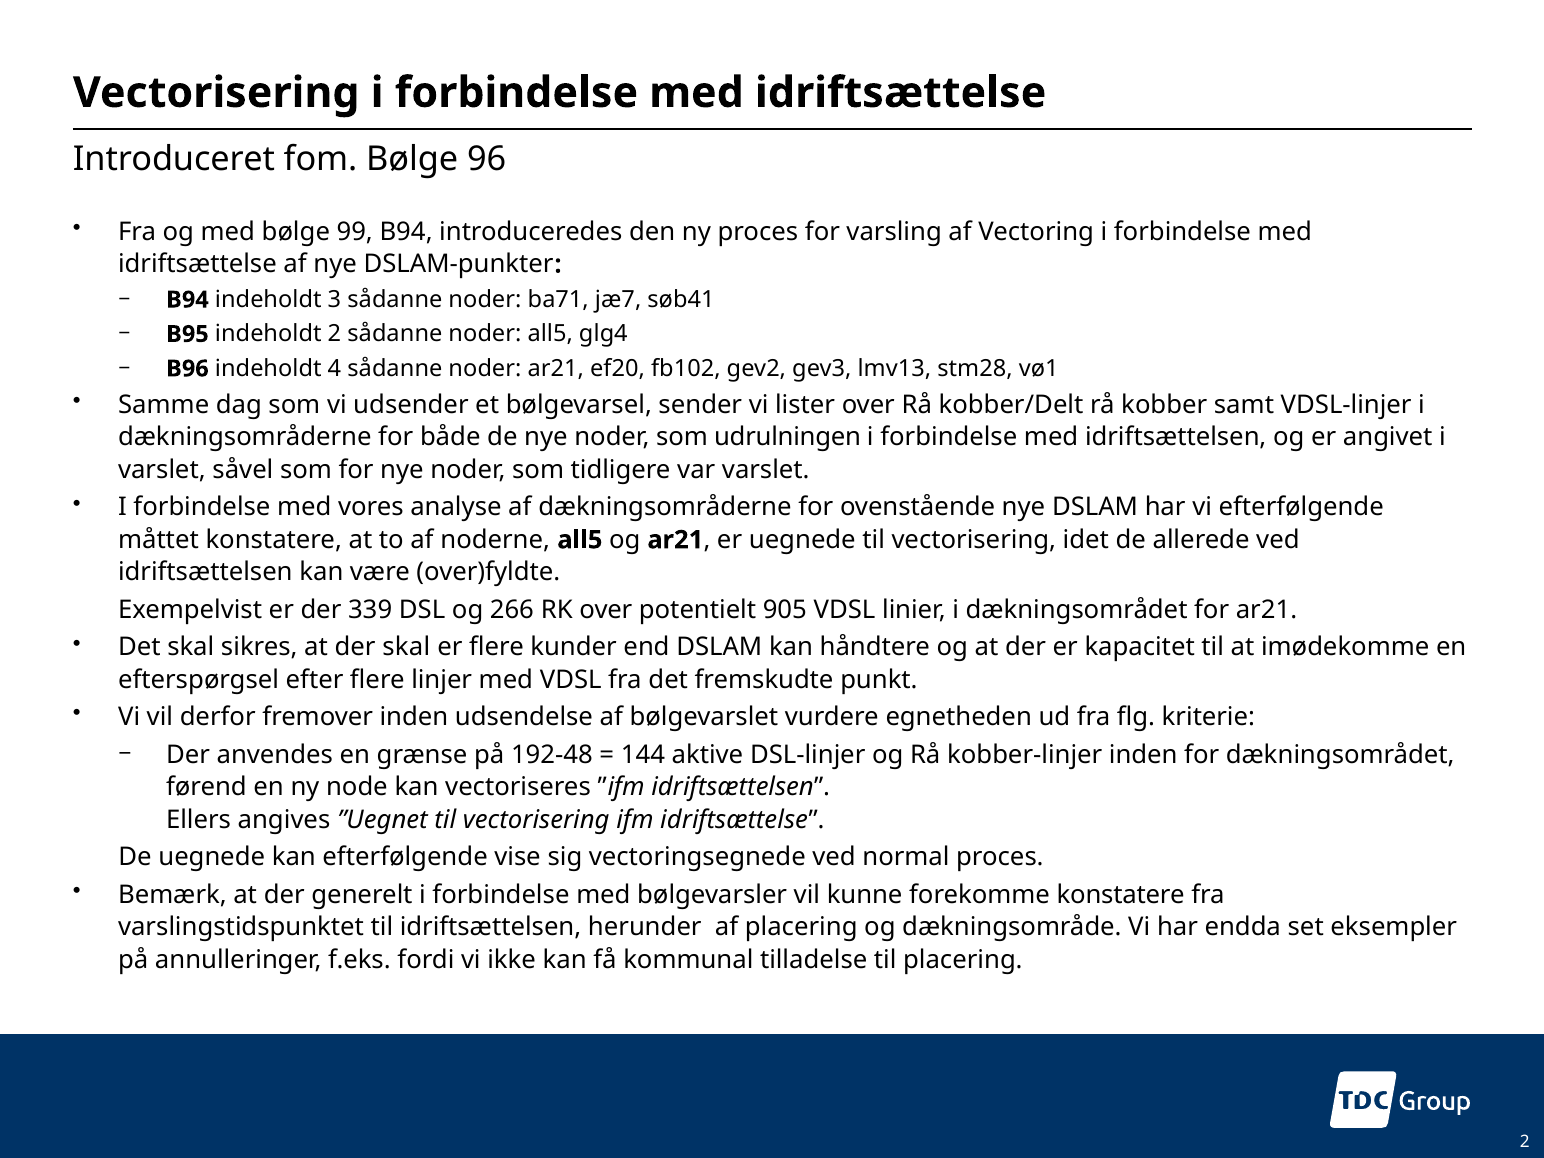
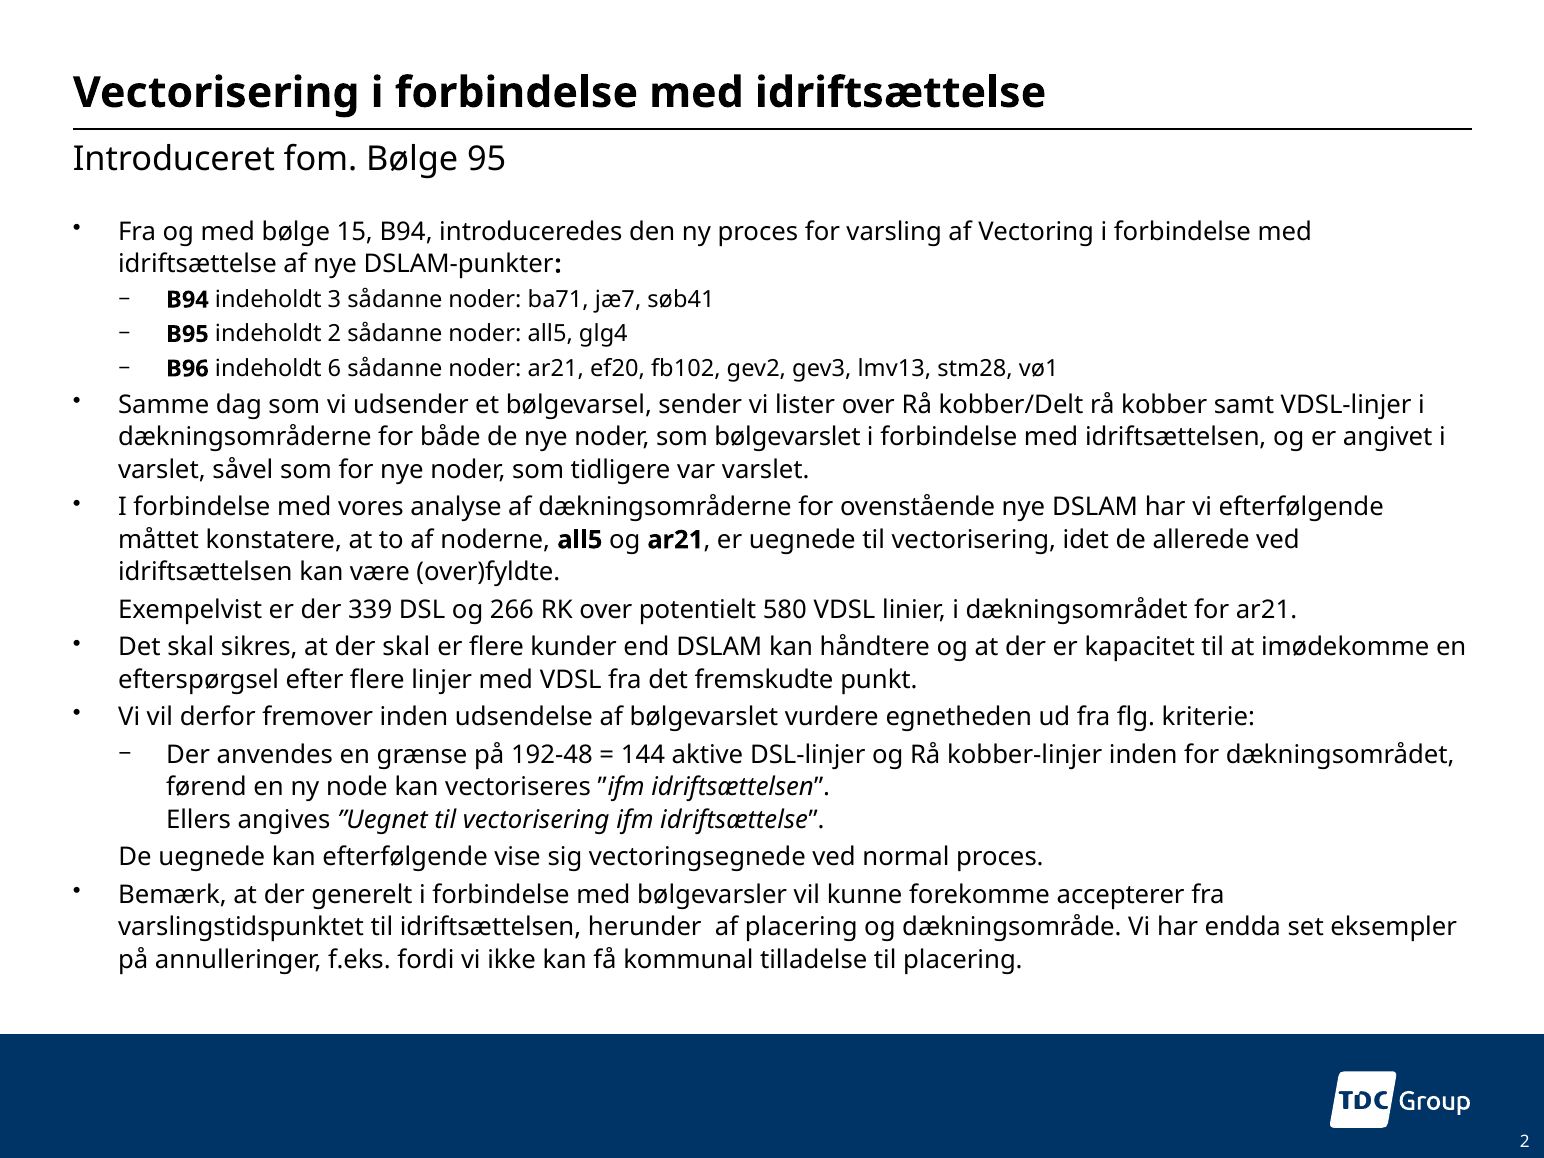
96: 96 -> 95 (487, 159)
99: 99 -> 15 (355, 232)
4: 4 -> 6 (334, 369)
som udrulningen: udrulningen -> bølgevarslet (788, 438)
905: 905 -> 580 (785, 610)
forekomme konstatere: konstatere -> accepterer (1121, 895)
